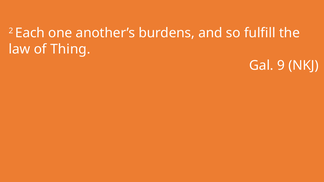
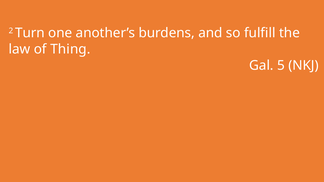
Each: Each -> Turn (30, 33)
9: 9 -> 5 (281, 65)
